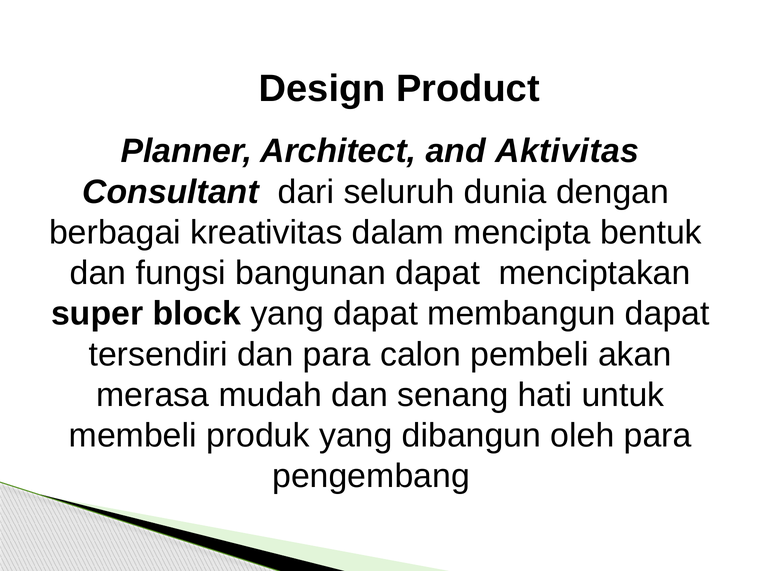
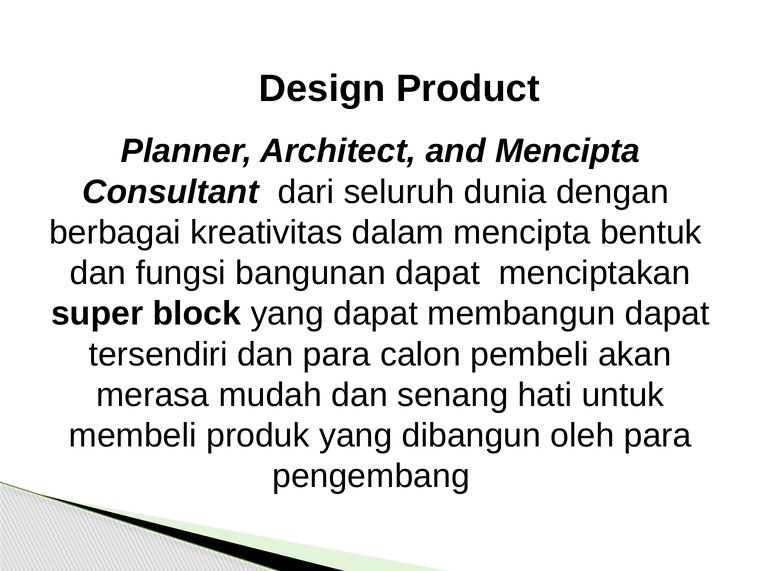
and Aktivitas: Aktivitas -> Mencipta (568, 151)
